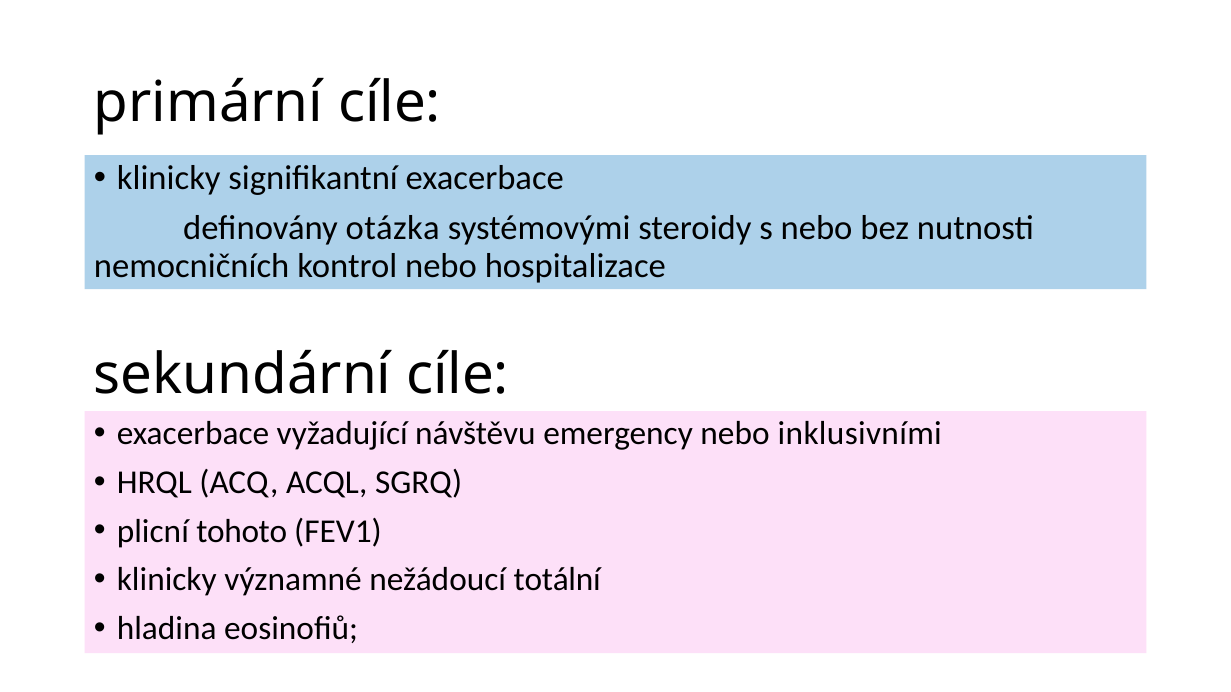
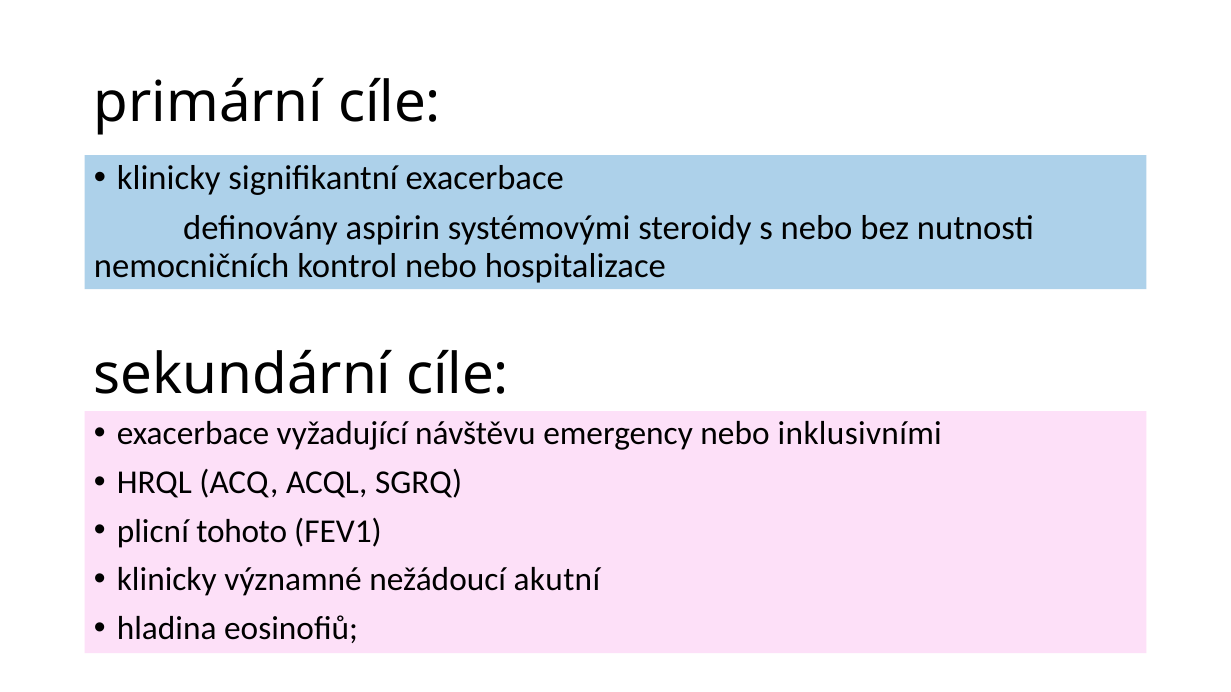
otázka: otázka -> aspirin (393, 229)
totální: totální -> akutní (557, 580)
